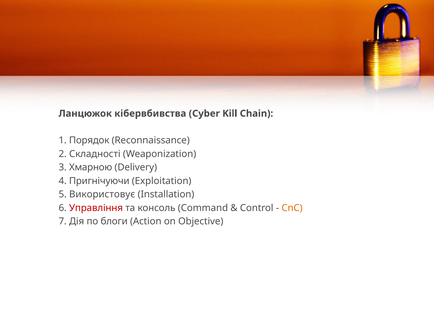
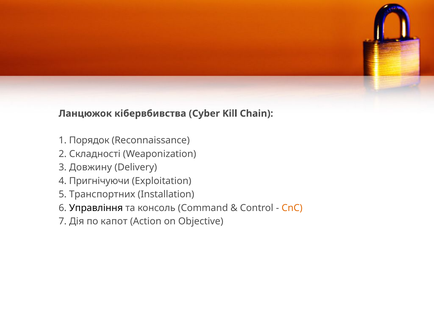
Хмарною: Хмарною -> Довжину (91, 168)
Використовує: Використовує -> Транспортних (102, 195)
Управління colour: red -> black (96, 208)
блоги: блоги -> капот (114, 222)
